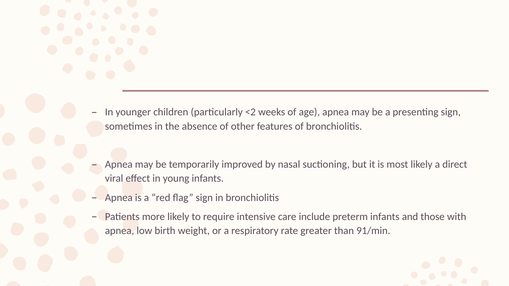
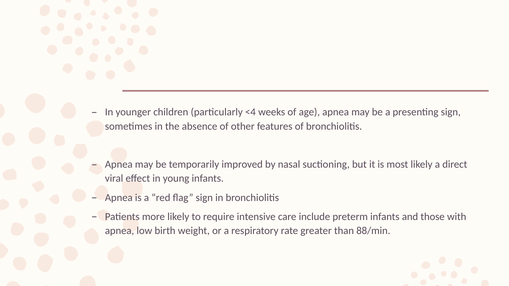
<2: <2 -> <4 (250, 112)
91/min: 91/min -> 88/min (373, 231)
